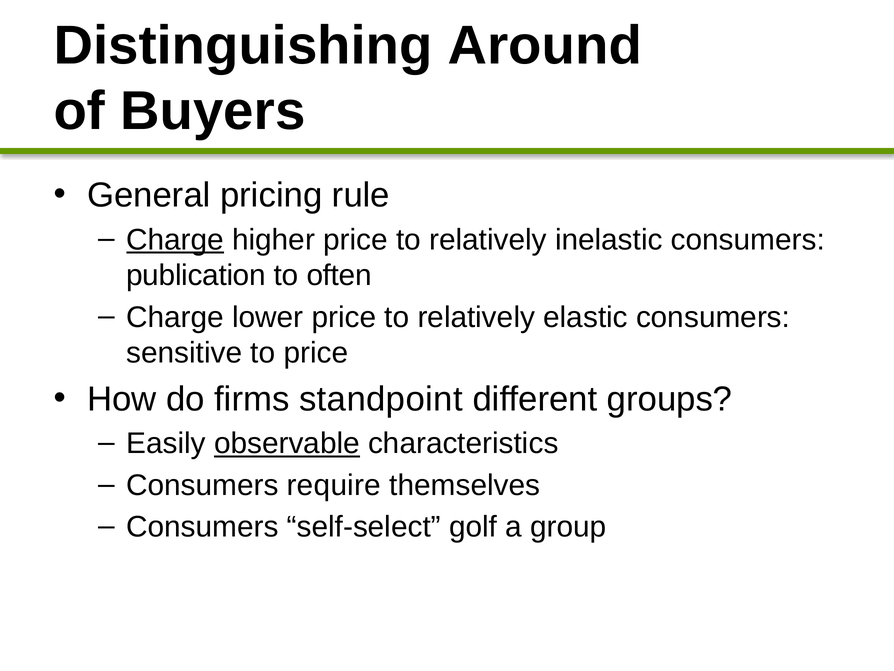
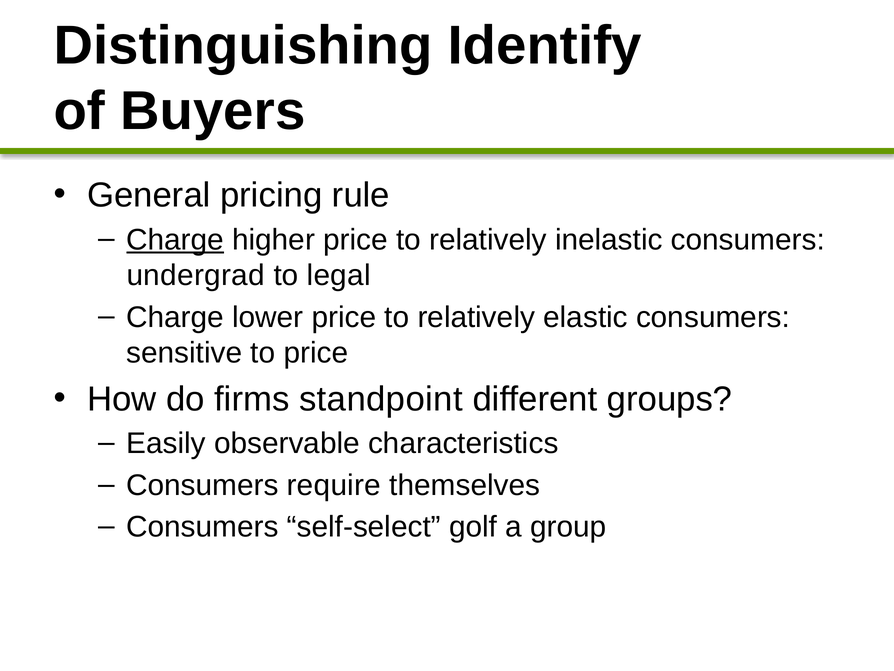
Around: Around -> Identify (545, 46)
publication: publication -> undergrad (196, 275)
often: often -> legal (339, 275)
observable underline: present -> none (287, 443)
